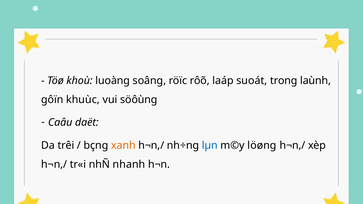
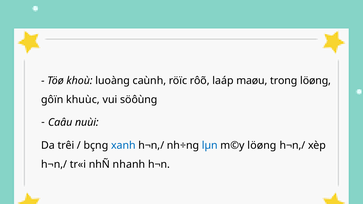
soâng: soâng -> caùnh (149, 81)
suoát: suoát -> maøu (252, 81)
trong laùnh: laùnh -> löøng (316, 81)
daët: daët -> nuùi (87, 123)
xanh colour: orange -> blue (123, 145)
